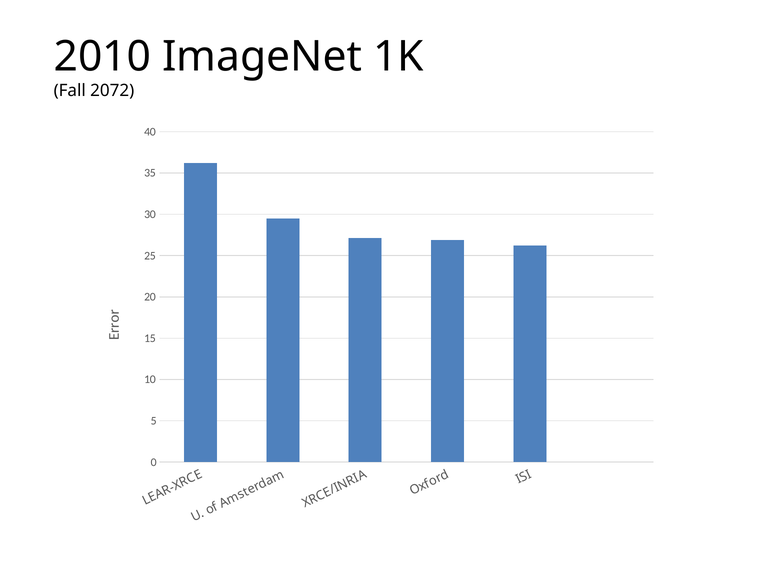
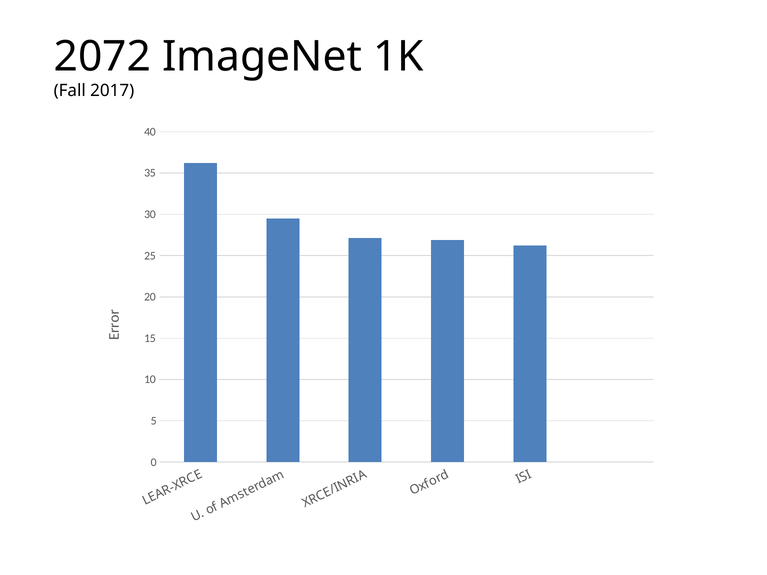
2010: 2010 -> 2072 (102, 57)
2072: 2072 -> 2017 (112, 91)
